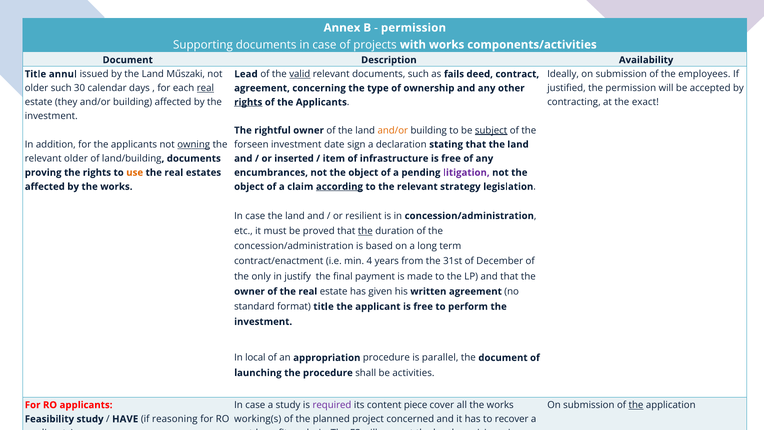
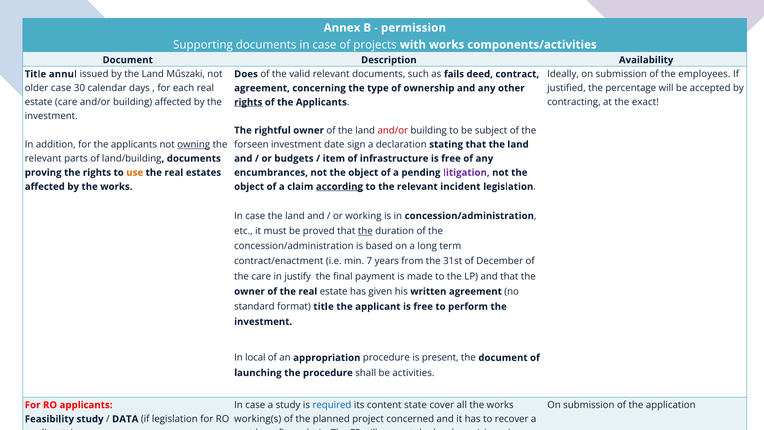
Lead: Lead -> Does (246, 74)
valid underline: present -> none (300, 74)
older such: such -> case (61, 88)
real underline: present -> none (205, 88)
the permission: permission -> percentage (631, 88)
estate they: they -> care (66, 102)
and/or colour: orange -> red (393, 130)
subject underline: present -> none (491, 130)
inserted: inserted -> budgets (294, 158)
relevant older: older -> parts (76, 158)
strategy: strategy -> incident (460, 187)
resilient: resilient -> working (363, 216)
4: 4 -> 7 (369, 261)
the only: only -> care (261, 276)
parallel: parallel -> present (440, 358)
required colour: purple -> blue (332, 405)
piece: piece -> state (415, 405)
the underline: present -> none (636, 405)
HAVE: HAVE -> DATA (125, 419)
if reasoning: reasoning -> legislation (175, 419)
